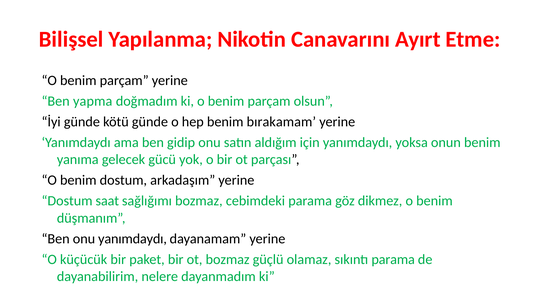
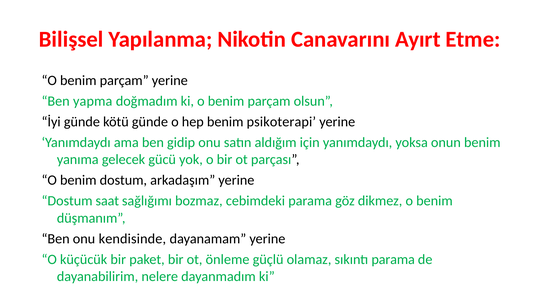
bırakamam: bırakamam -> psikoterapi (281, 122)
onu yanımdaydı: yanımdaydı -> kendisinde (132, 238)
ot bozmaz: bozmaz -> önleme (228, 259)
